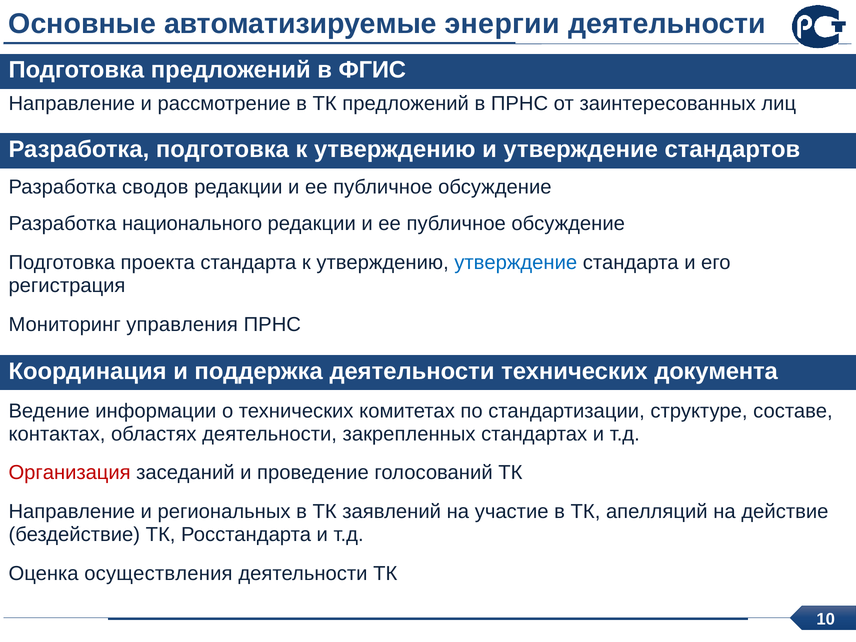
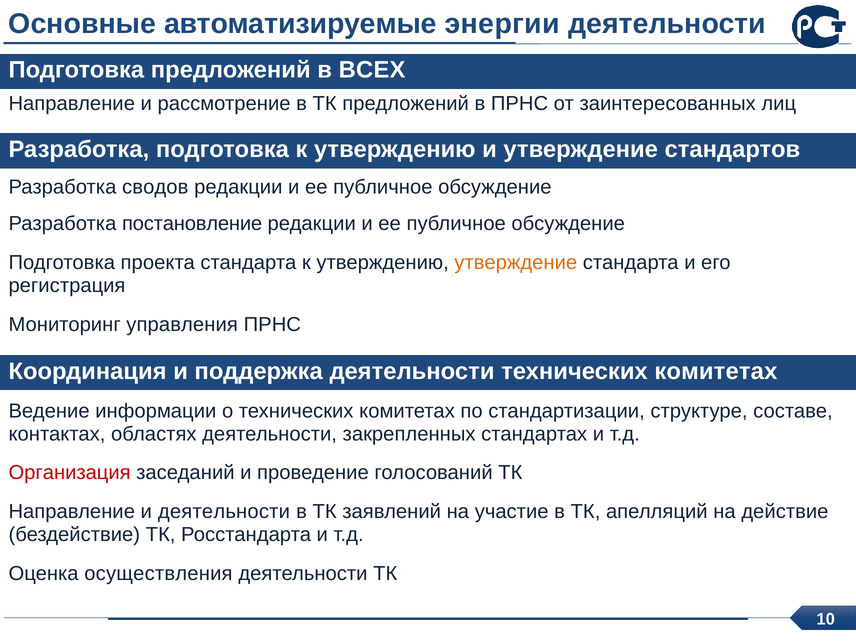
ФГИС: ФГИС -> ВСЕХ (372, 70)
национального: национального -> постановление (192, 224)
утверждение colour: blue -> orange (516, 263)
деятельности технических документа: документа -> комитетах (716, 371)
и региональных: региональных -> деятельности (224, 512)
